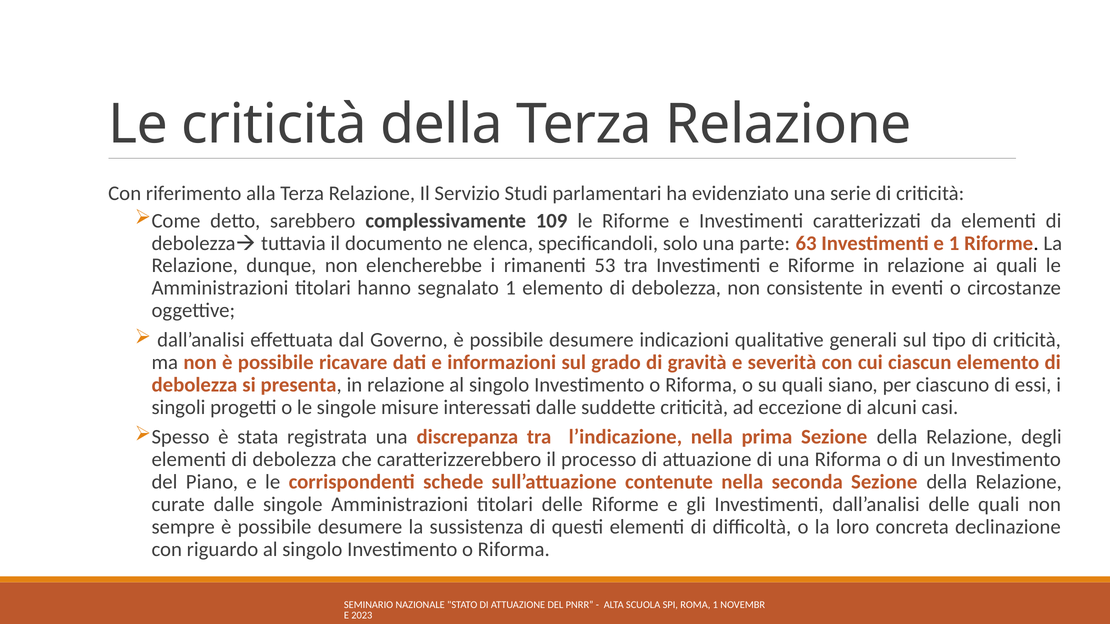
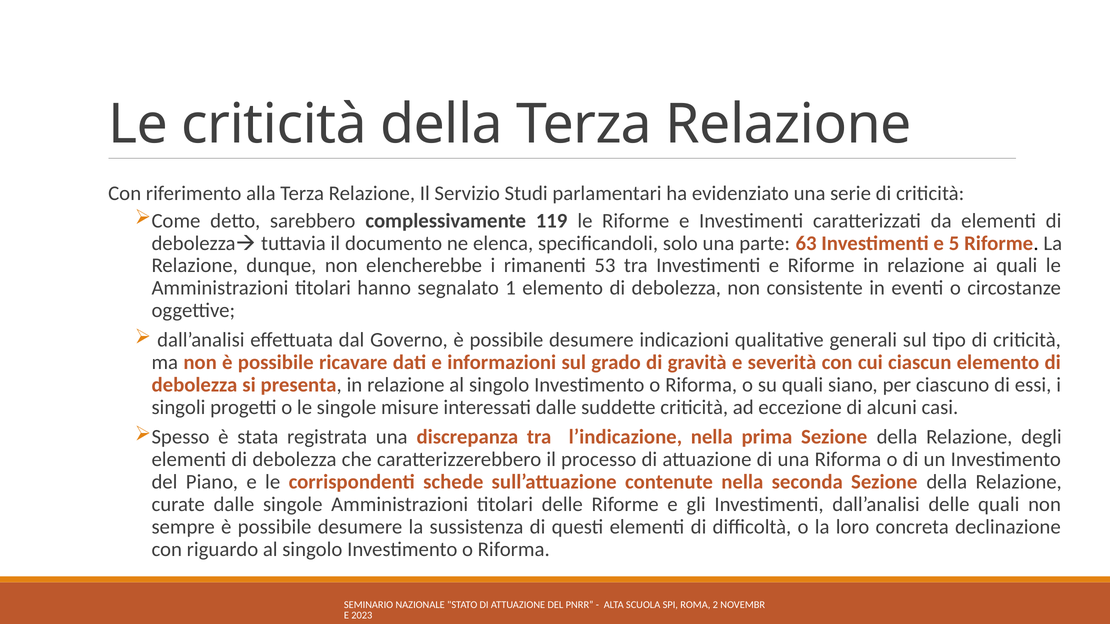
109: 109 -> 119 (552, 221)
e 1: 1 -> 5 (954, 243)
ROMA 1: 1 -> 2 (715, 605)
